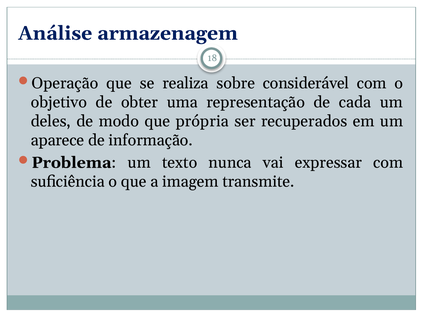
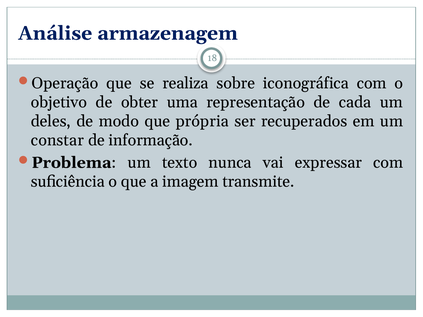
considerável: considerável -> iconográfica (306, 83)
aparece: aparece -> constar (57, 141)
